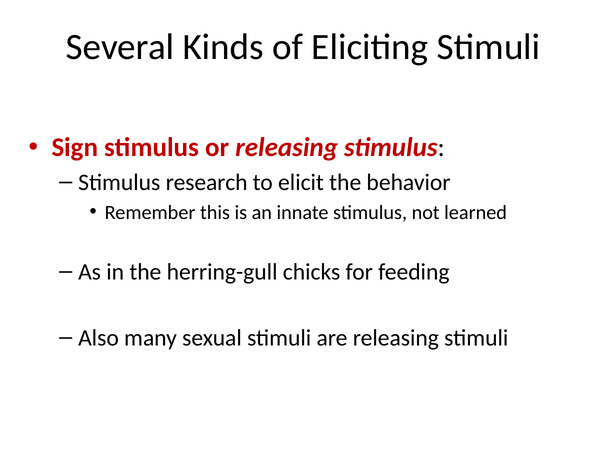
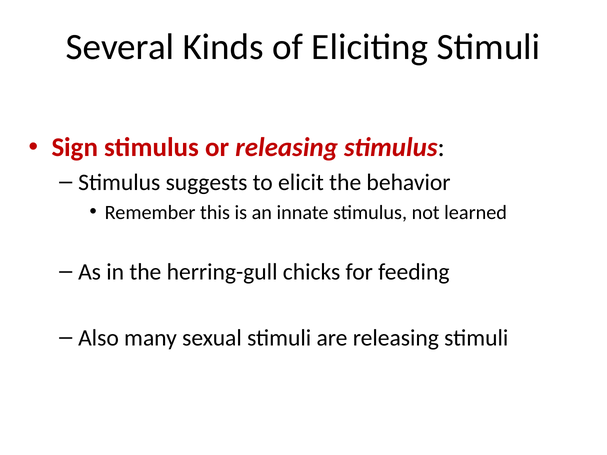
research: research -> suggests (207, 182)
